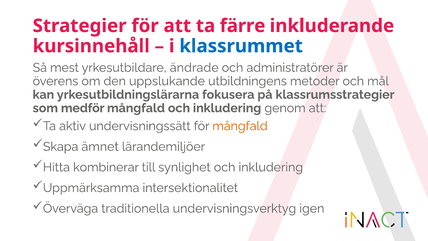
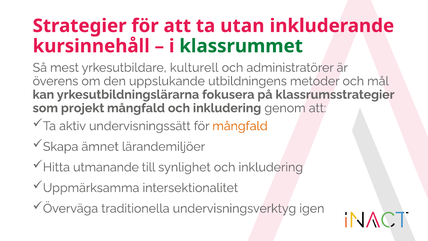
färre: färre -> utan (242, 26)
klassrummet colour: blue -> green (241, 46)
ändrade: ändrade -> kulturell (194, 68)
medför: medför -> projekt (83, 108)
kombinerar: kombinerar -> utmanande (106, 167)
